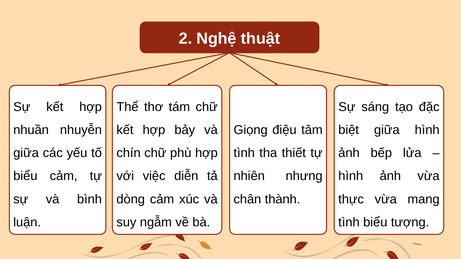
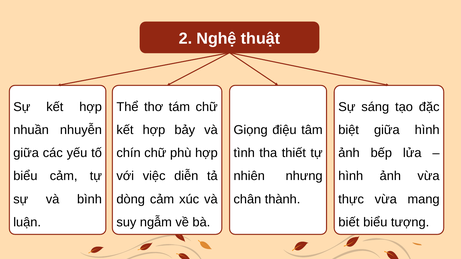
tình: tình -> biết (349, 222)
